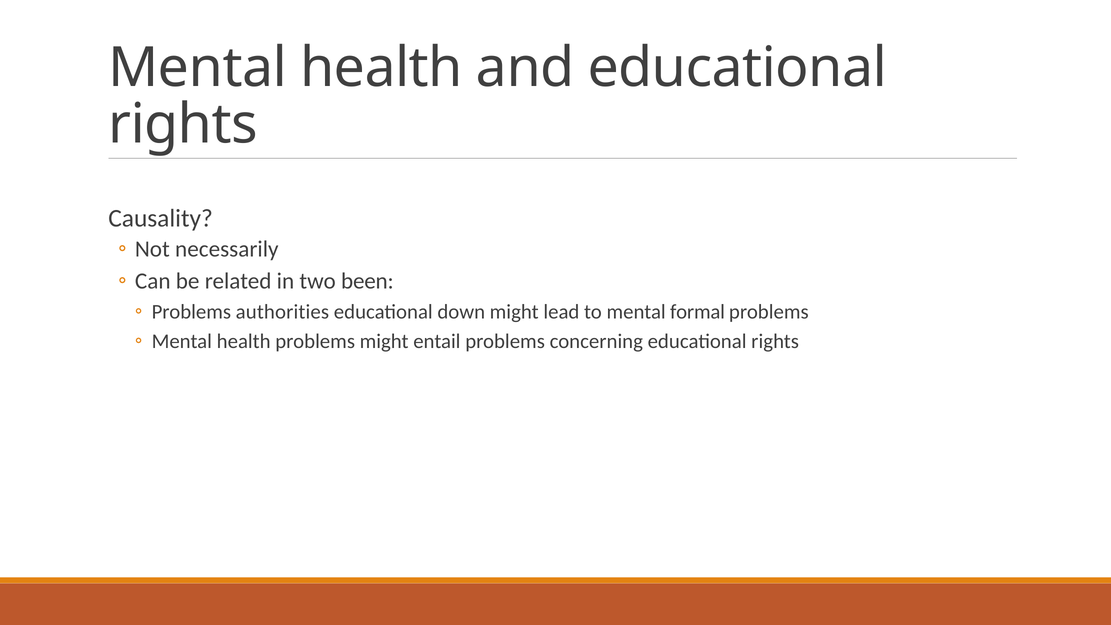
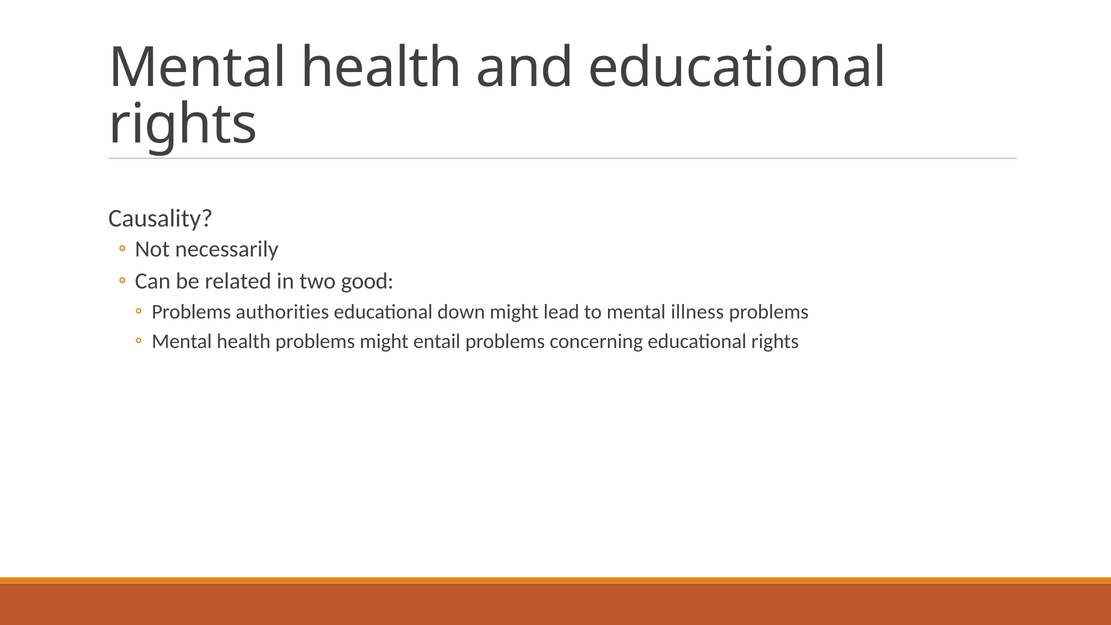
been: been -> good (367, 281)
formal: formal -> illness (697, 312)
